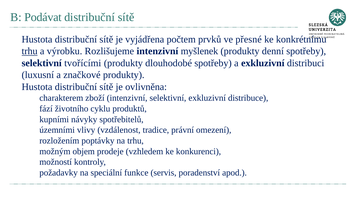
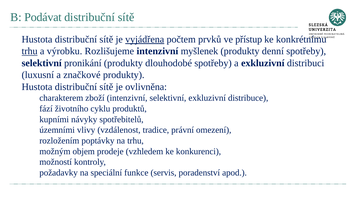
vyjádřena underline: none -> present (145, 39)
přesné: přesné -> přístup (249, 39)
tvořícími: tvořícími -> pronikání (83, 63)
